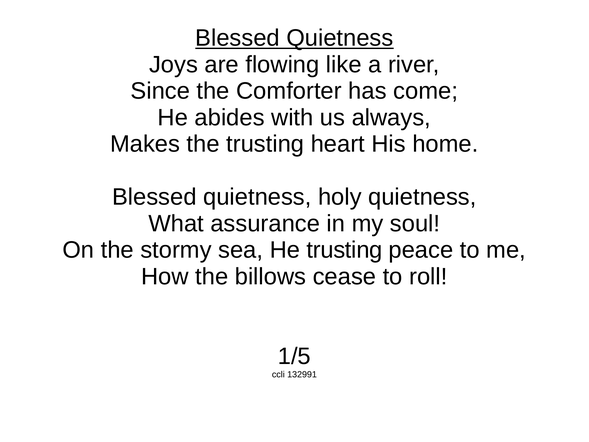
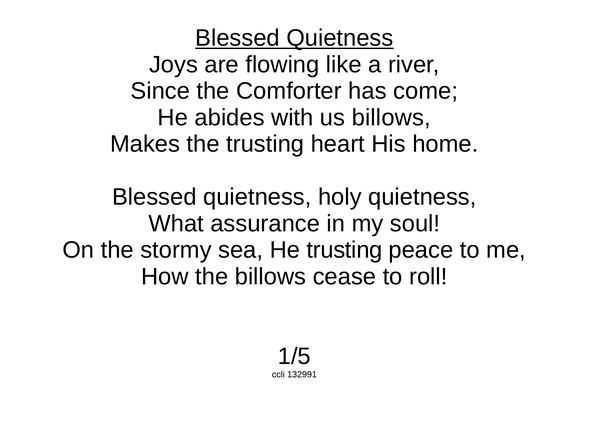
us always: always -> billows (391, 117)
